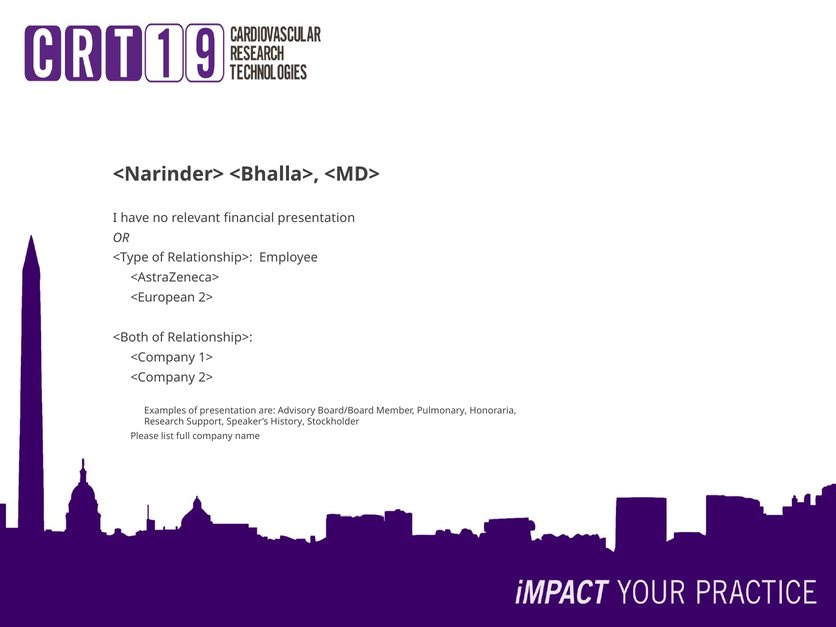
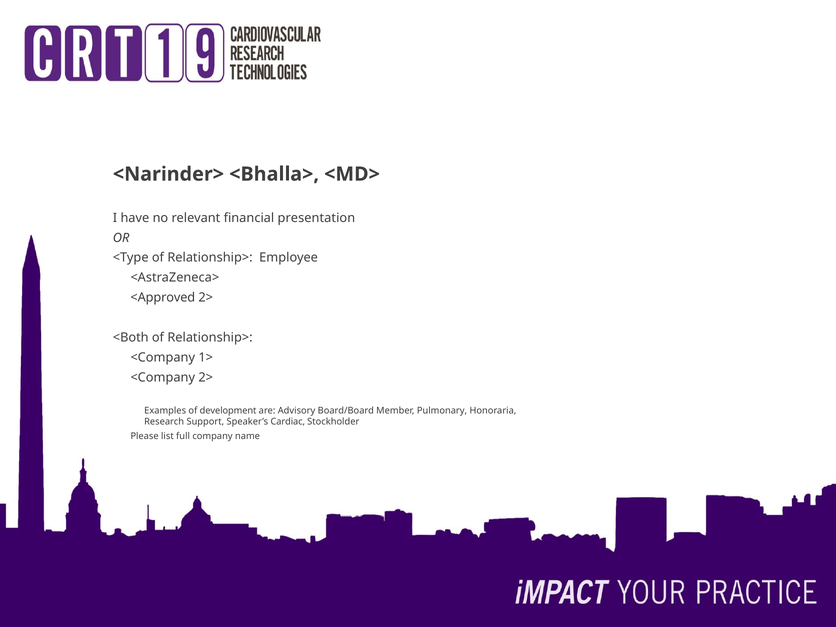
<European: <European -> <Approved (163, 298)
of presentation: presentation -> development (228, 411)
History: History -> Cardiac (288, 422)
